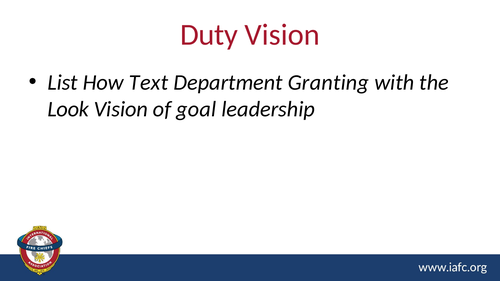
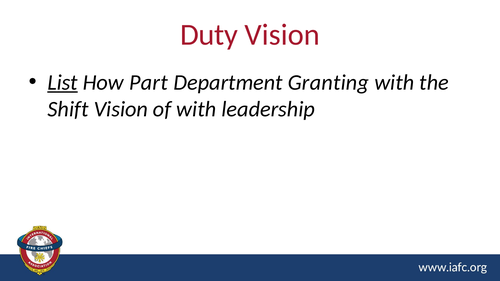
List underline: none -> present (63, 82)
Text: Text -> Part (149, 82)
Look: Look -> Shift (68, 109)
of goal: goal -> with (196, 109)
